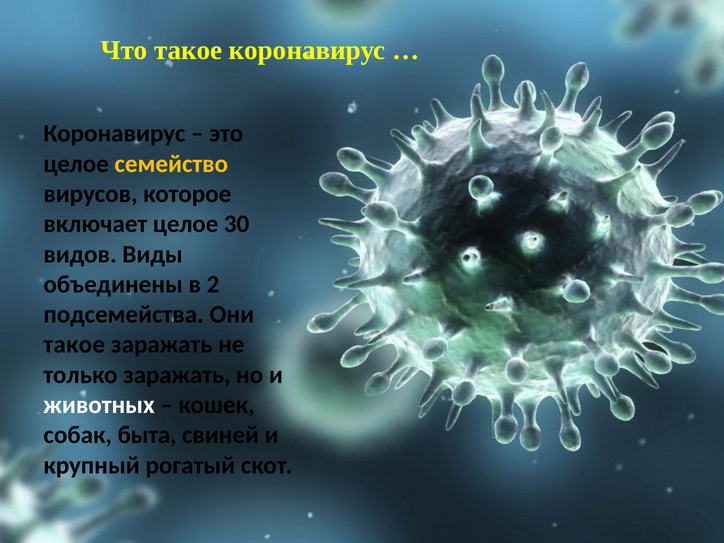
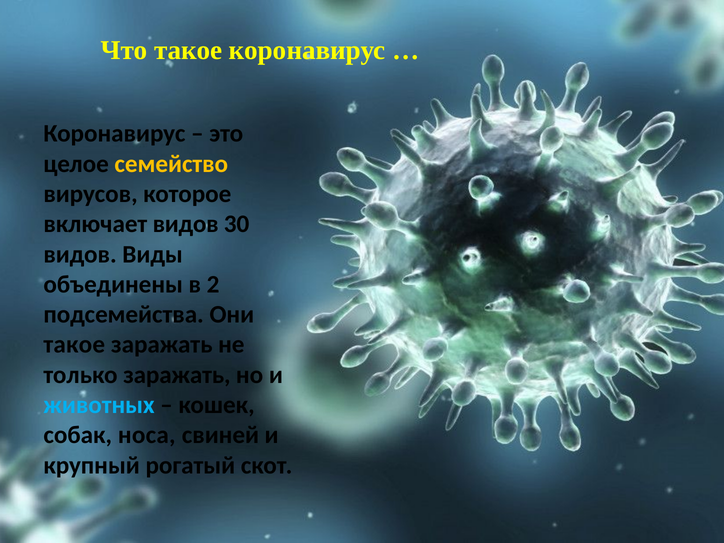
включает целое: целое -> видов (186, 224)
животных colour: white -> light blue (99, 405)
быта: быта -> носа (147, 435)
